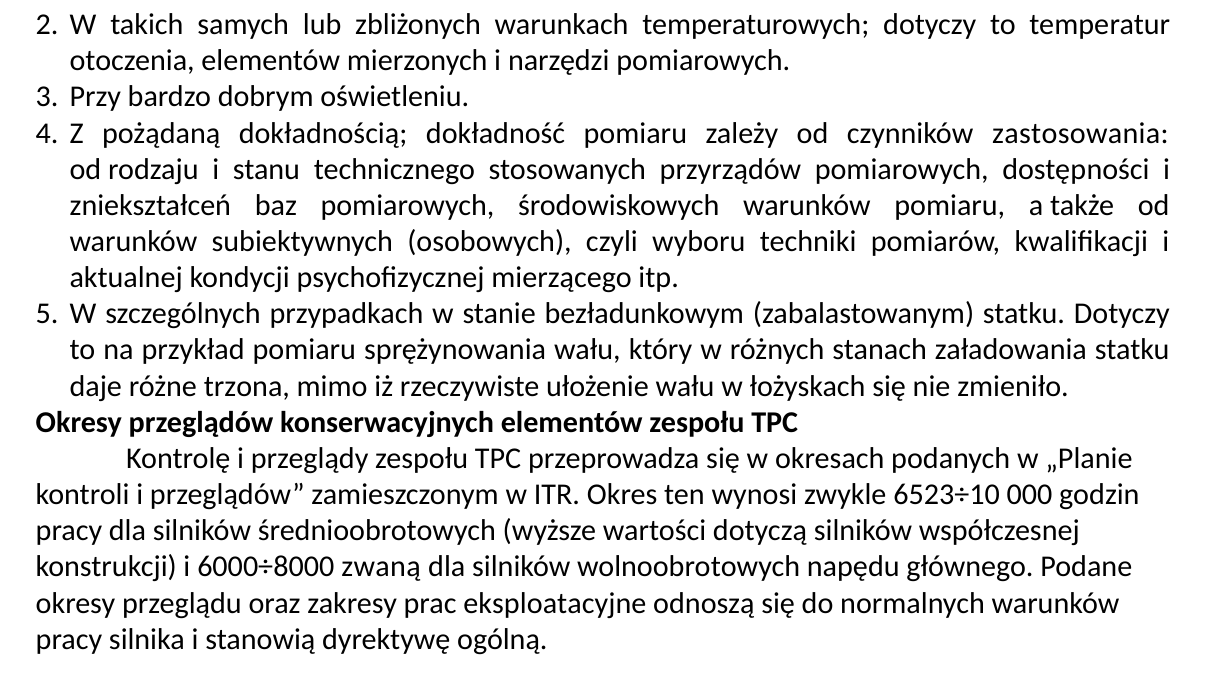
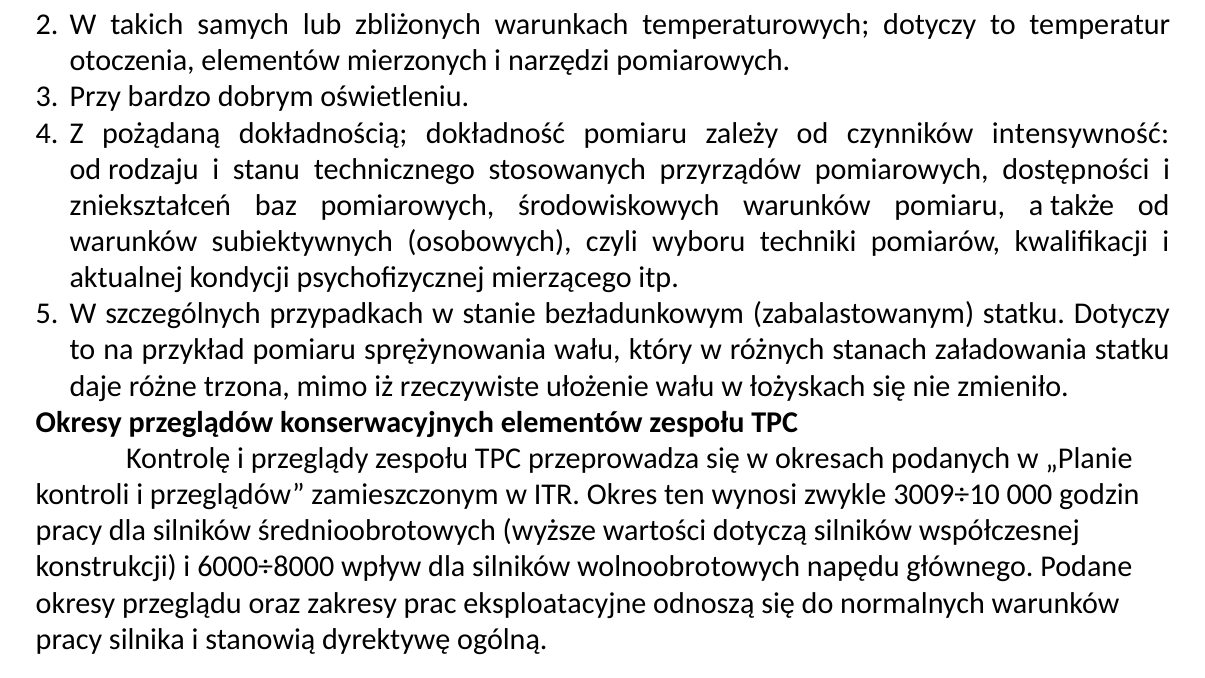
zastosowania: zastosowania -> intensywność (1080, 133)
6523÷10: 6523÷10 -> 3009÷10 (947, 495)
zwaną: zwaną -> wpływ (381, 567)
